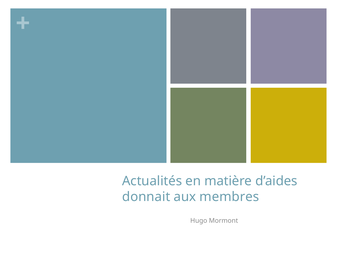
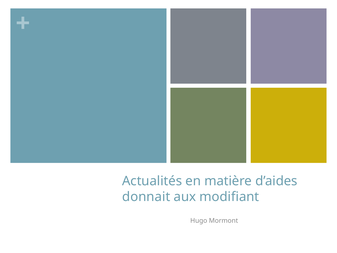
membres: membres -> modifiant (229, 197)
